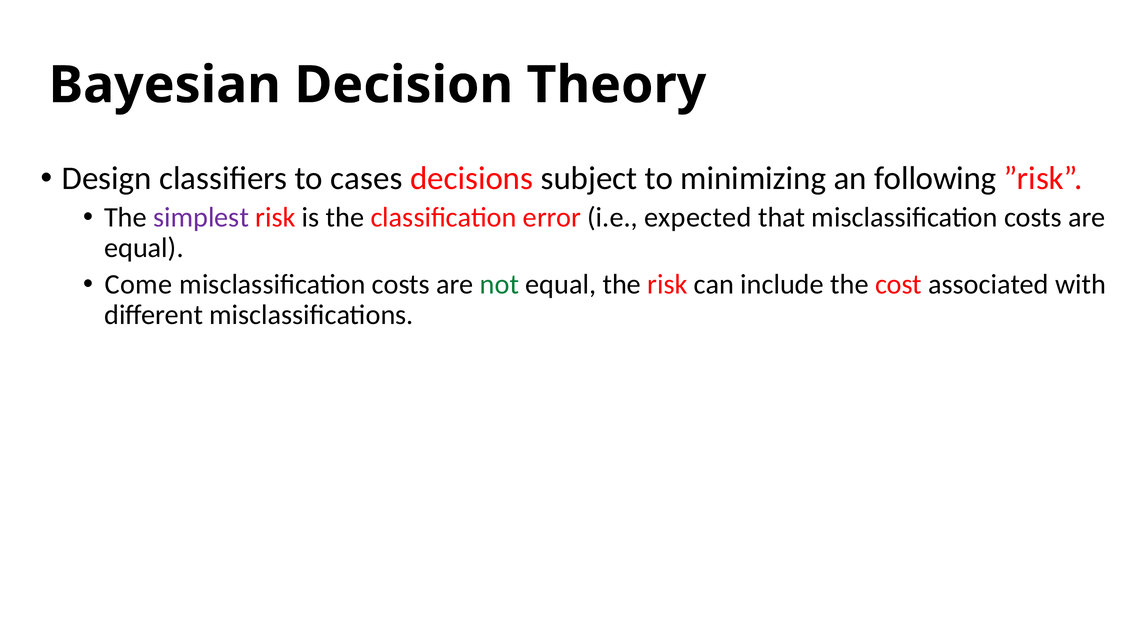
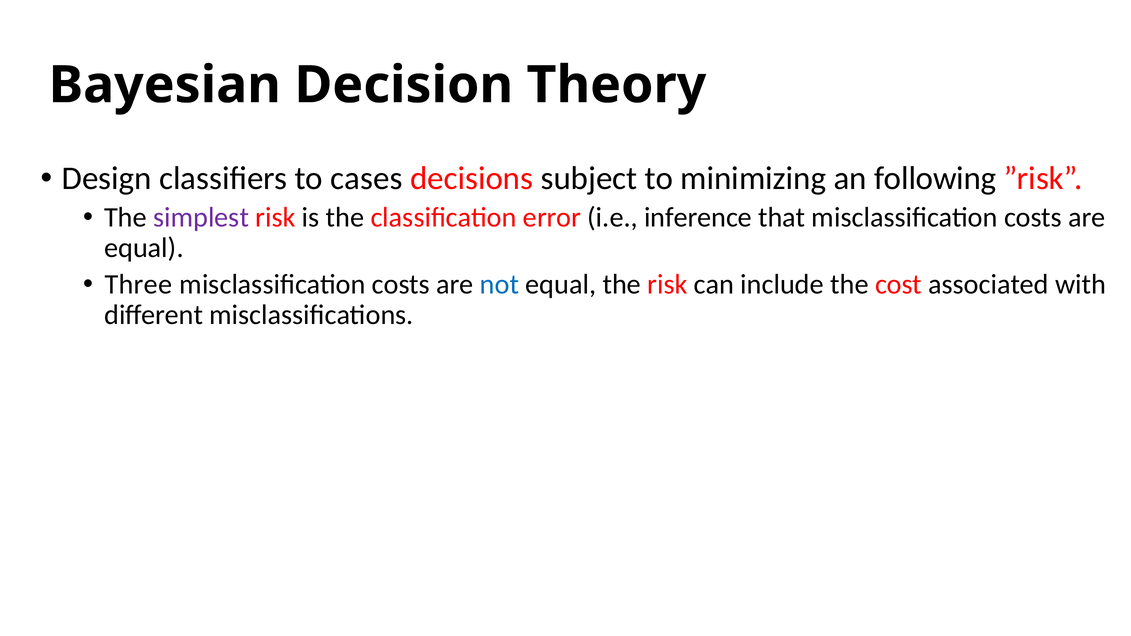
expected: expected -> inference (698, 218)
Come: Come -> Three (139, 285)
not colour: green -> blue (499, 285)
